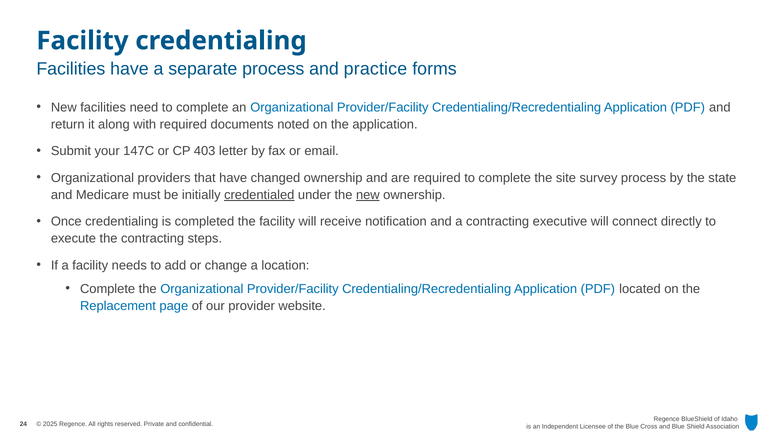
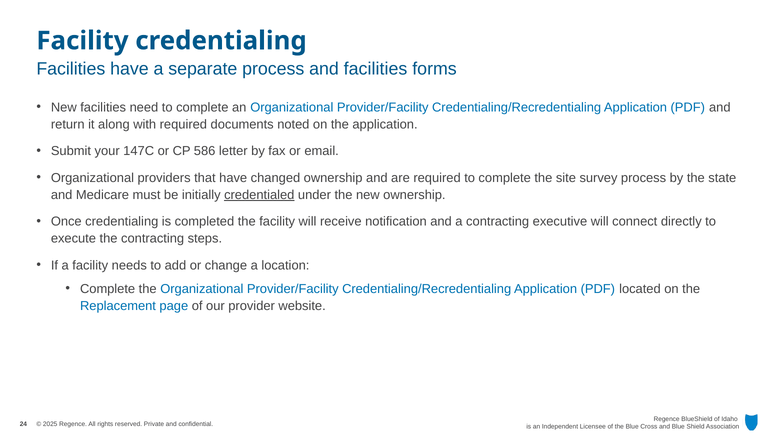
and practice: practice -> facilities (376, 69)
403: 403 -> 586 (205, 151)
new underline: present -> none (368, 195)
